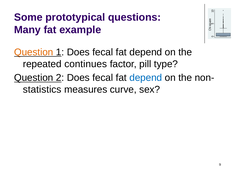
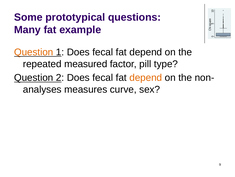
continues: continues -> measured (86, 64)
depend colour: blue -> orange (146, 77)
statistics: statistics -> analyses (42, 89)
